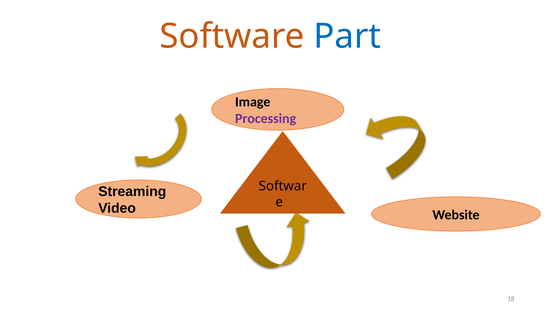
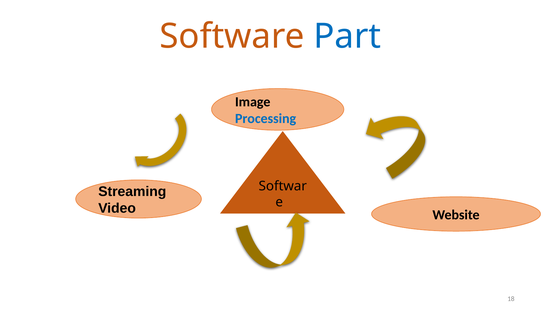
Processing colour: purple -> blue (266, 119)
